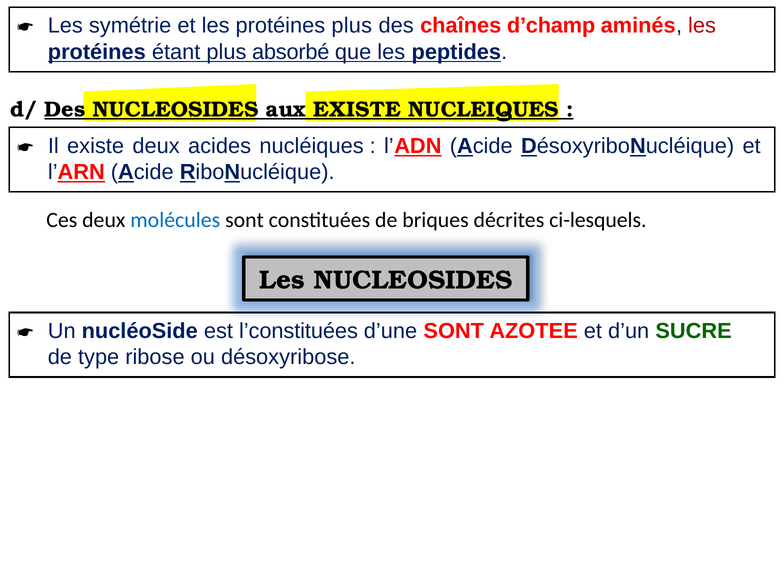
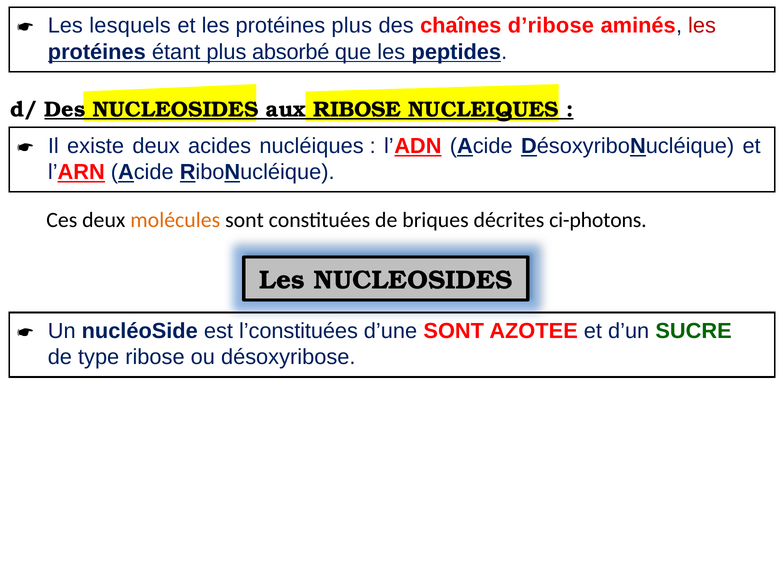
symétrie: symétrie -> lesquels (130, 26)
d’champ: d’champ -> d’ribose (551, 26)
aux EXISTE: EXISTE -> RIBOSE (357, 110)
molécules colour: blue -> orange (175, 220)
ci-lesquels: ci-lesquels -> ci-photons (598, 220)
